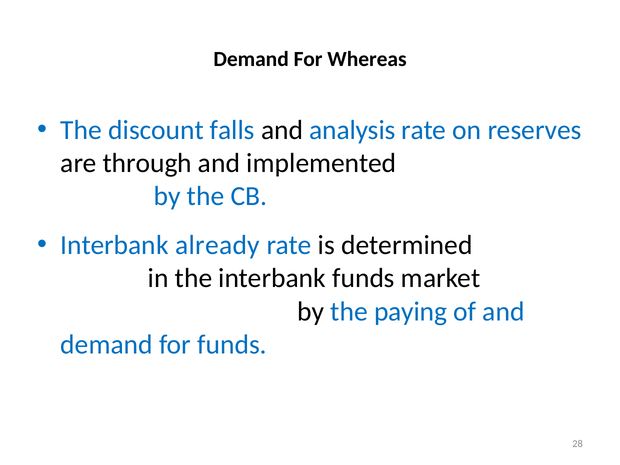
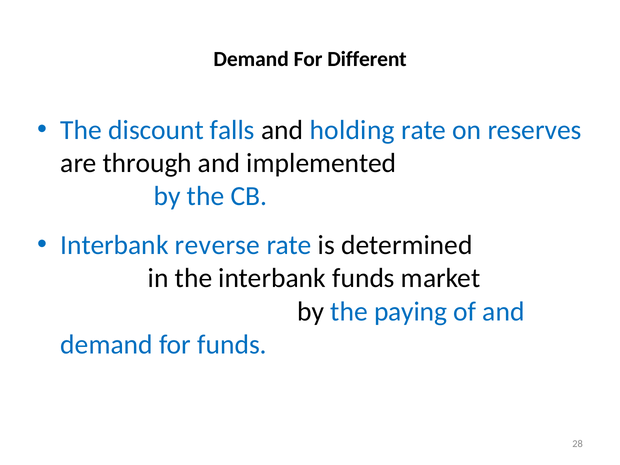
Whereas: Whereas -> Different (367, 59)
analysis: analysis -> holding (352, 130)
already: already -> reverse (218, 245)
